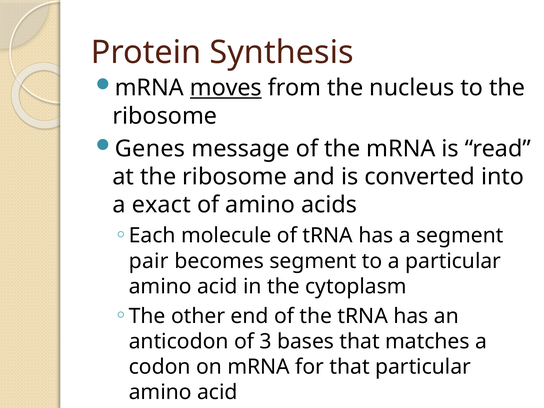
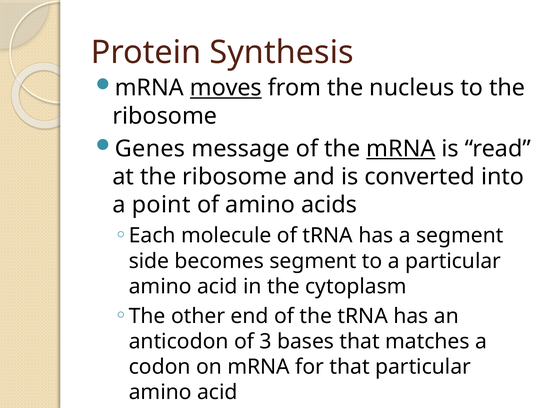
mRNA underline: none -> present (401, 149)
exact: exact -> point (161, 205)
pair: pair -> side (149, 261)
